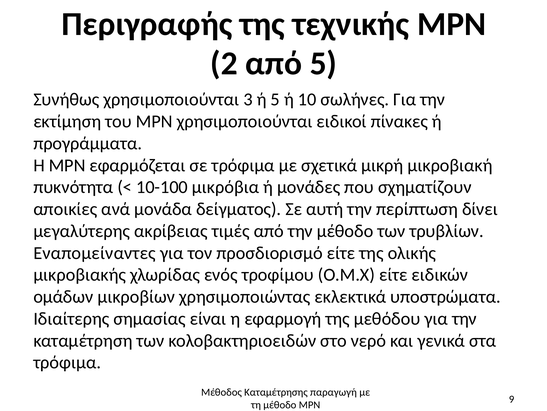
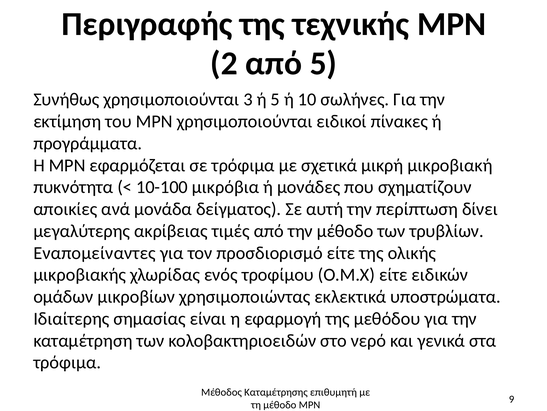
παραγωγή: παραγωγή -> επιθυμητή (333, 392)
